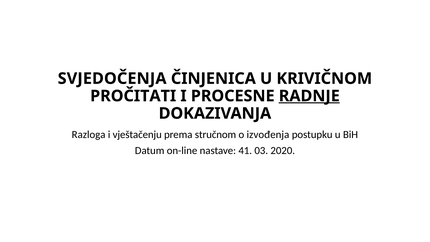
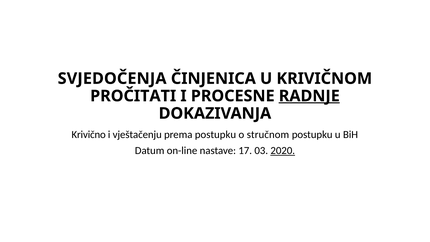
Razloga: Razloga -> Krivično (89, 134)
prema stručnom: stručnom -> postupku (215, 134)
izvođenja: izvođenja -> stručnom (268, 134)
41: 41 -> 17 (245, 150)
2020 underline: none -> present (283, 150)
